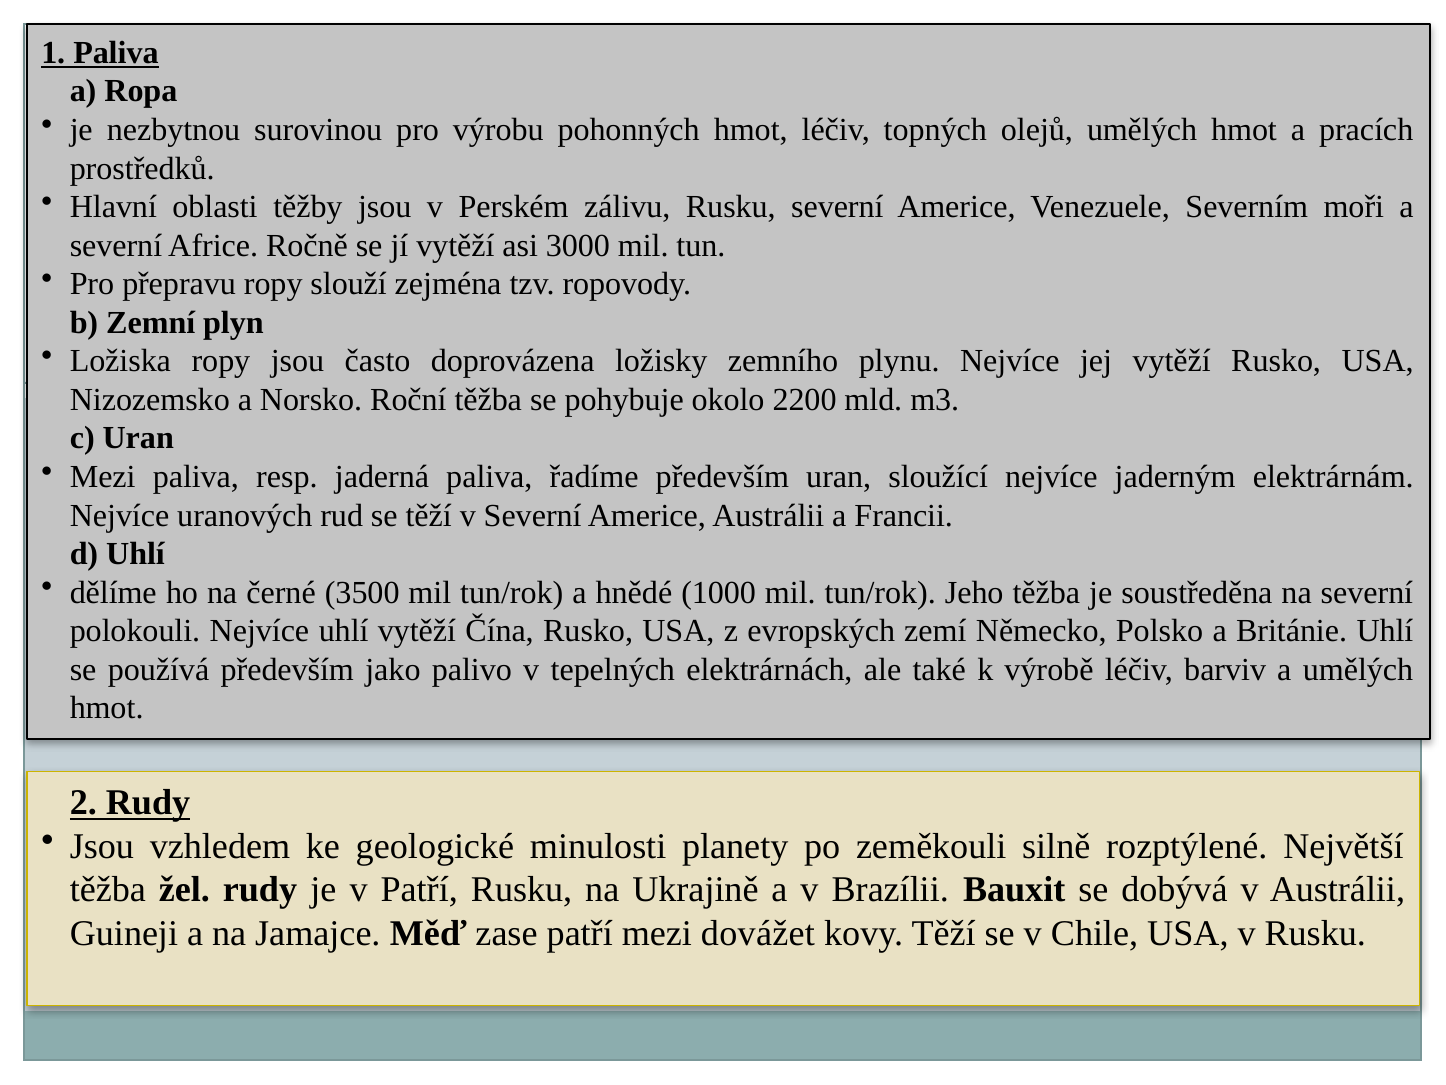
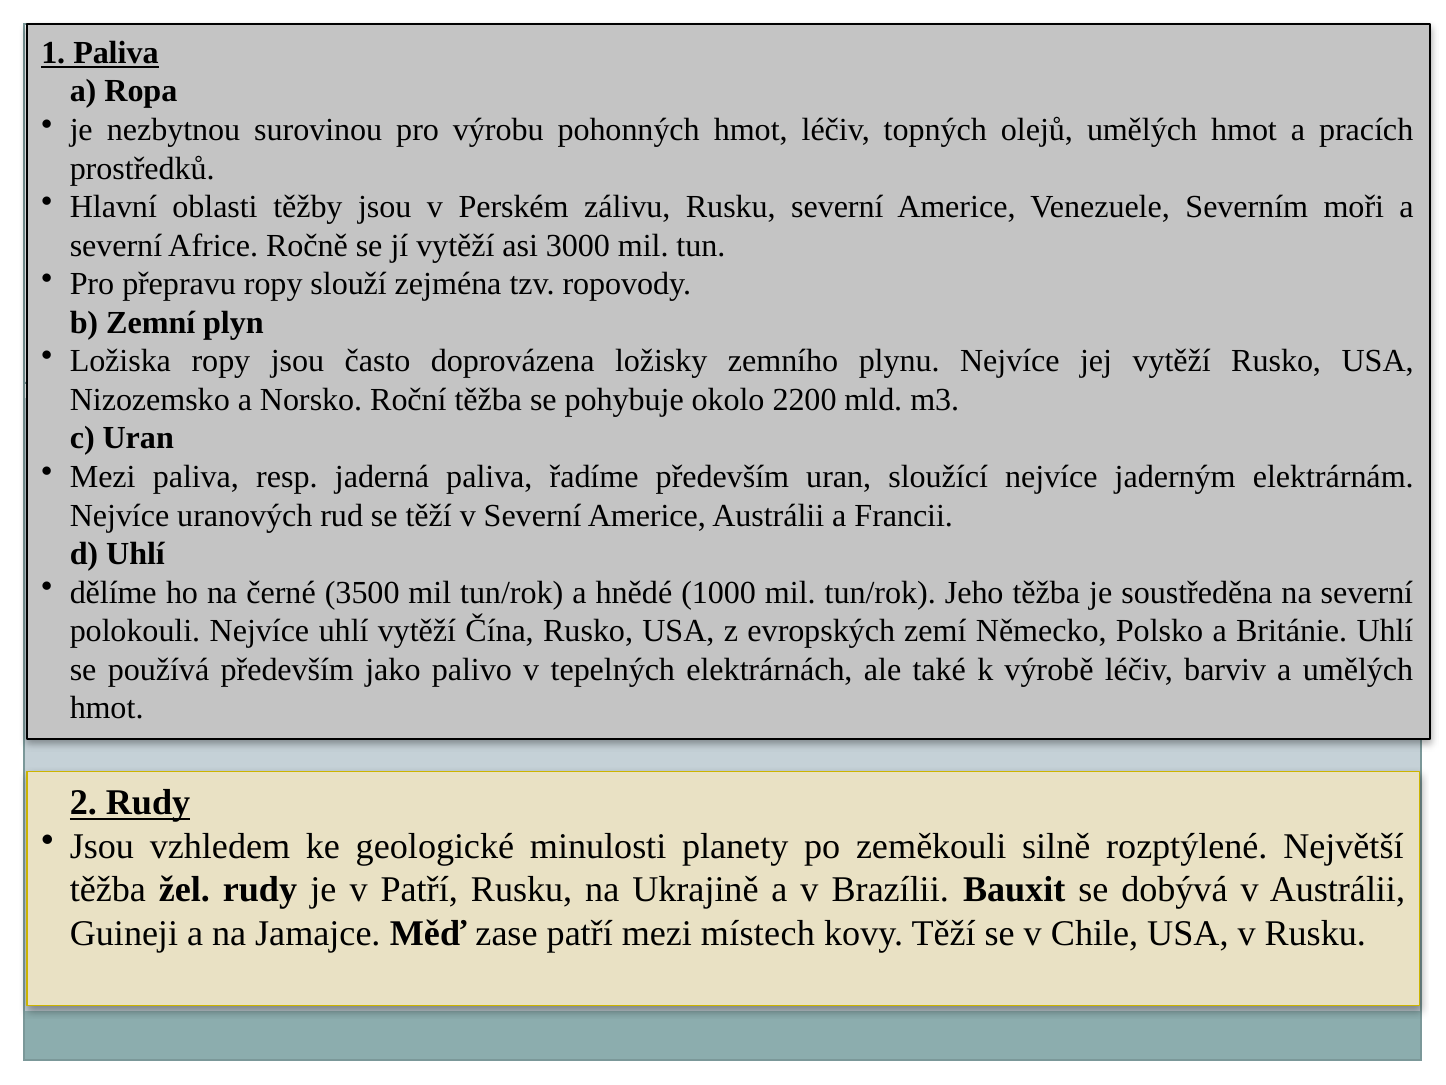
dovážet: dovážet -> místech (758, 933)
